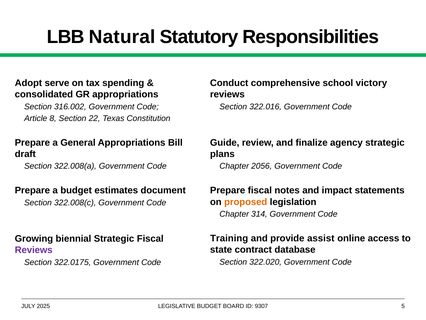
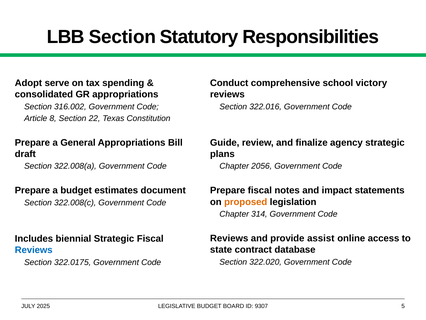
LBB Natural: Natural -> Section (122, 37)
Training: Training -> Reviews (229, 238)
Growing: Growing -> Includes (34, 238)
Reviews colour: purple -> blue (34, 250)
